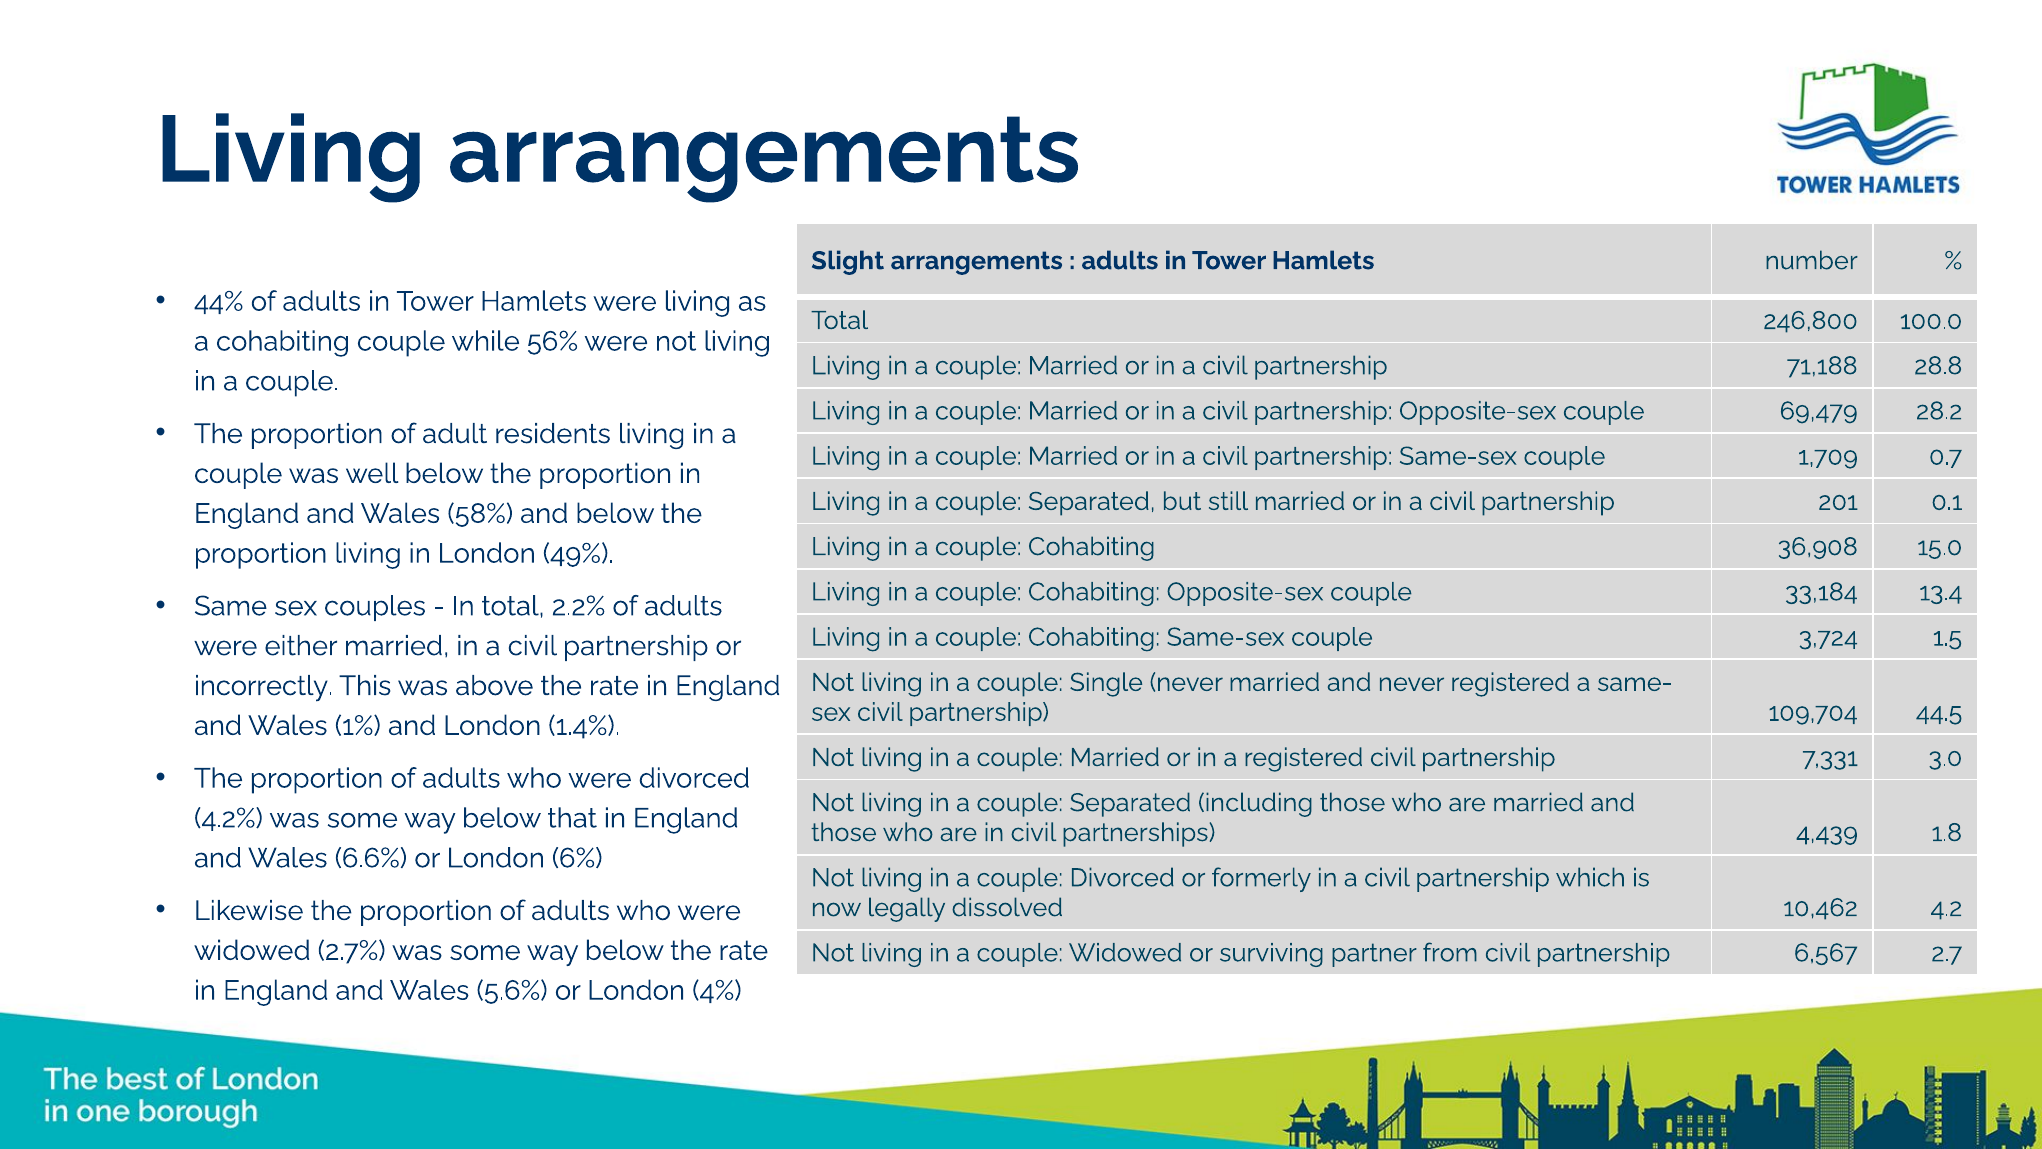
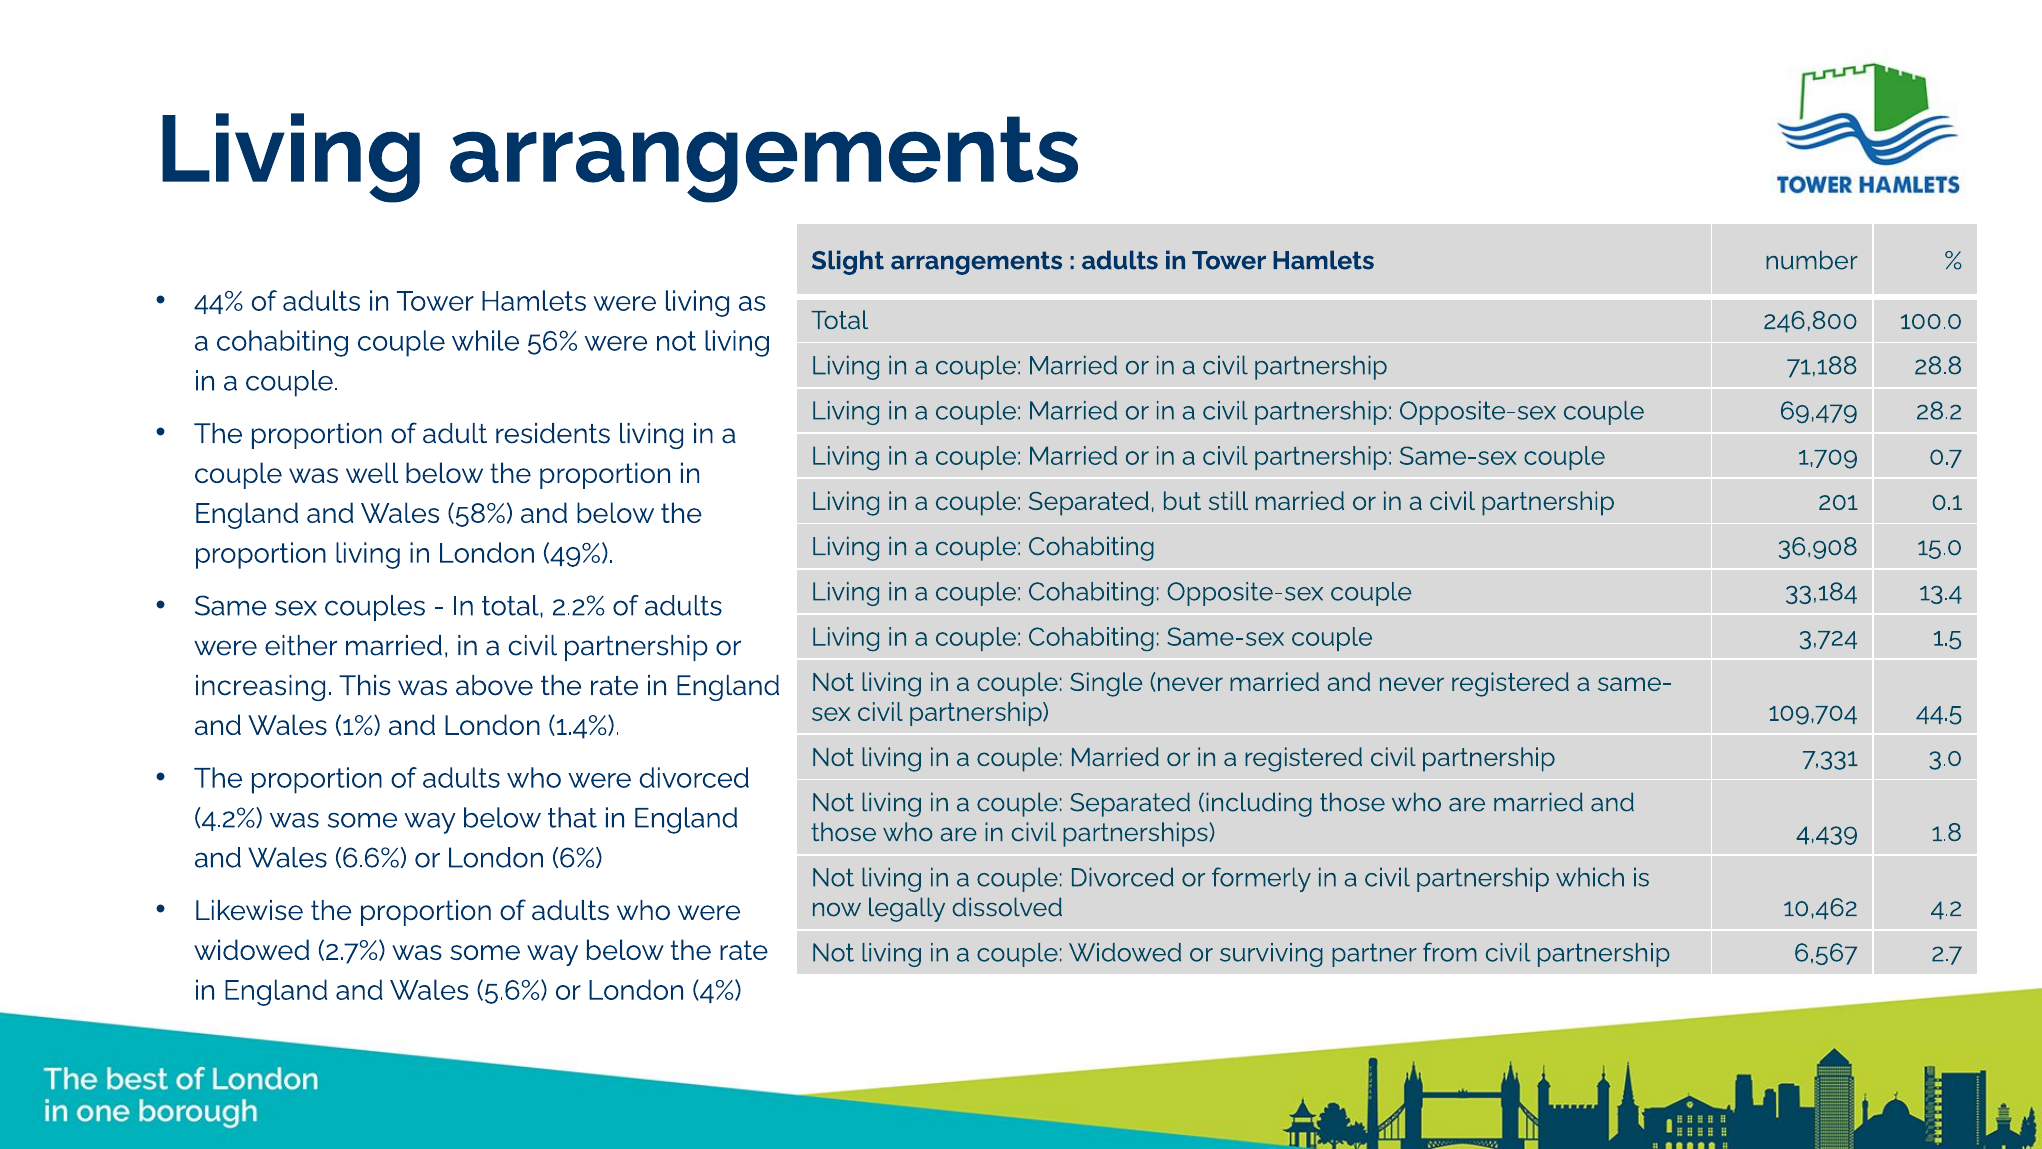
incorrectly: incorrectly -> increasing (263, 686)
